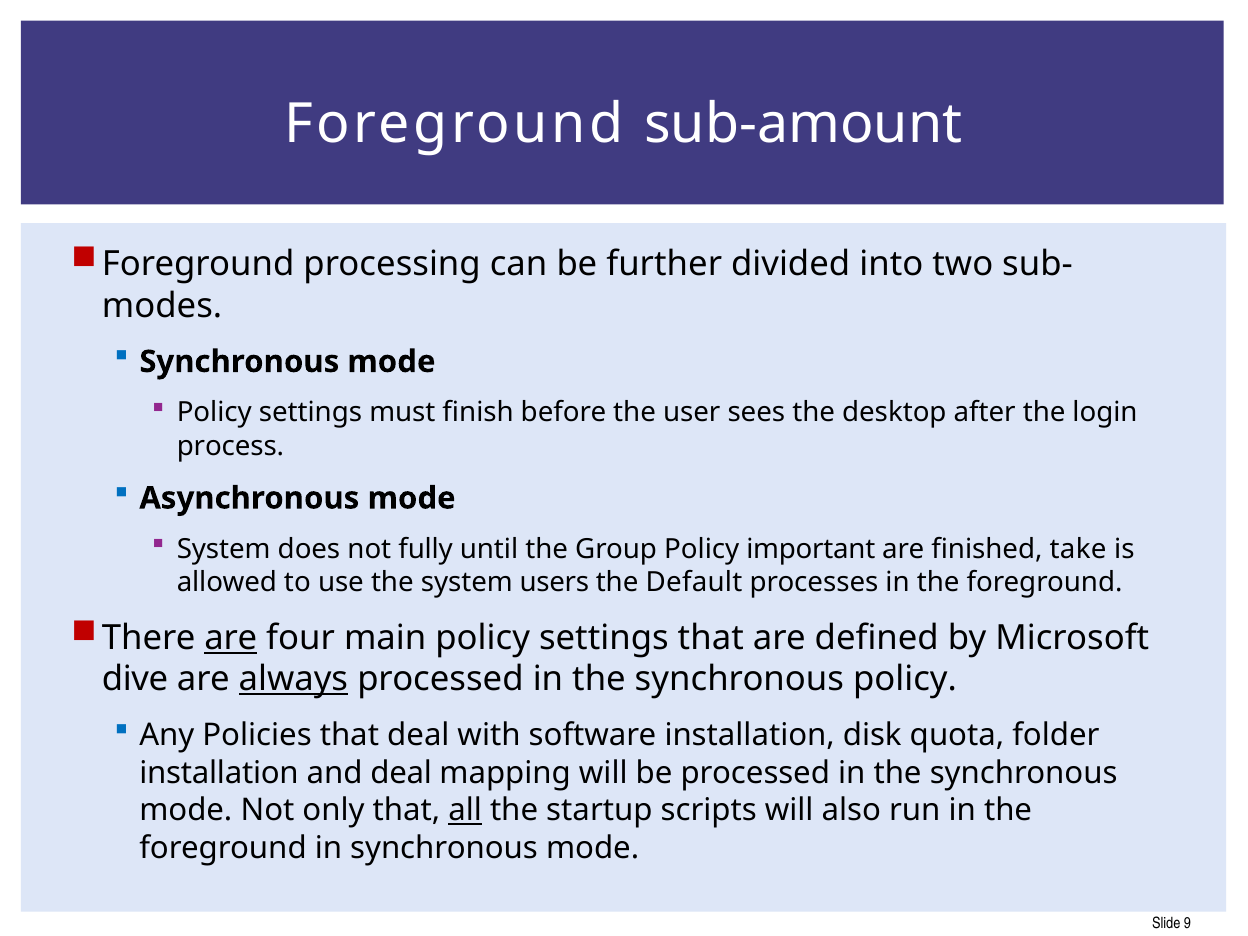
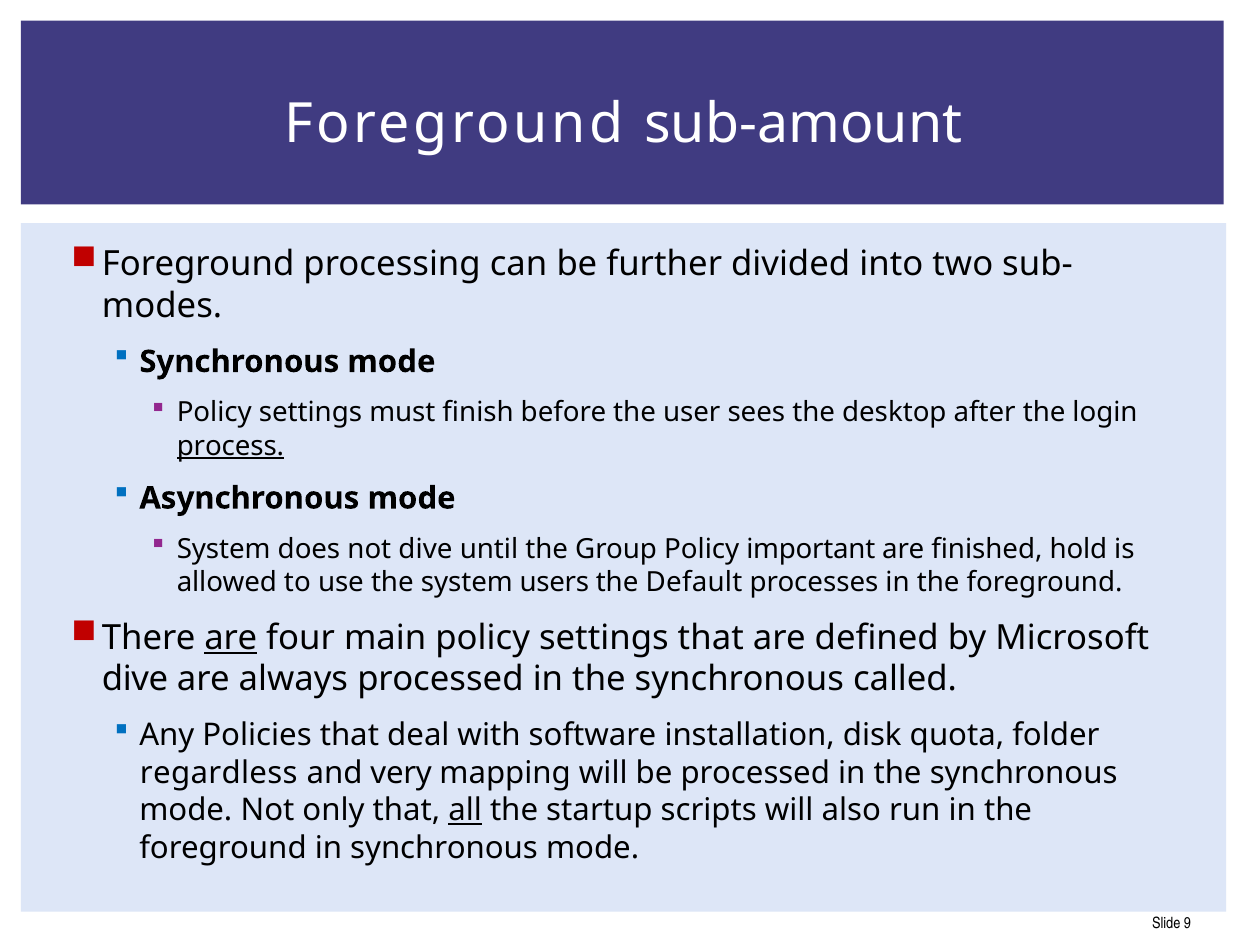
process underline: none -> present (230, 446)
not fully: fully -> dive (425, 549)
take: take -> hold (1078, 549)
always underline: present -> none (293, 679)
synchronous policy: policy -> called (905, 679)
installation: installation -> regardless (219, 773)
and deal: deal -> very (401, 773)
